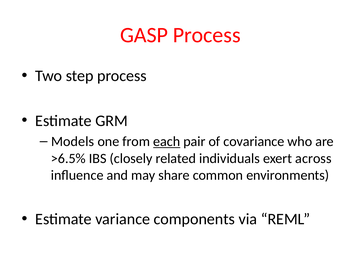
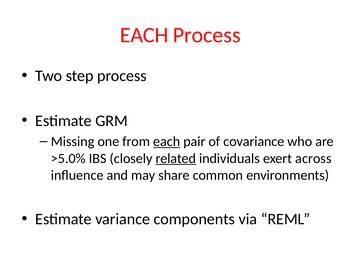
GASP: GASP -> EACH (144, 35)
Models: Models -> Missing (73, 141)
>6.5%: >6.5% -> >5.0% (68, 158)
related underline: none -> present (176, 158)
